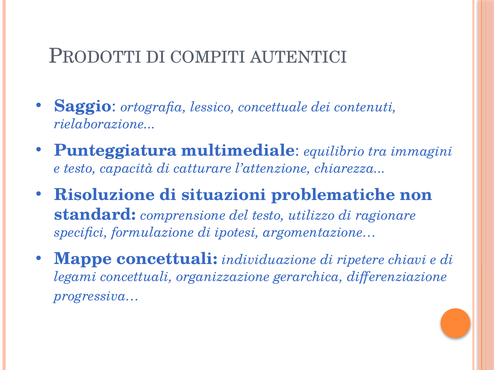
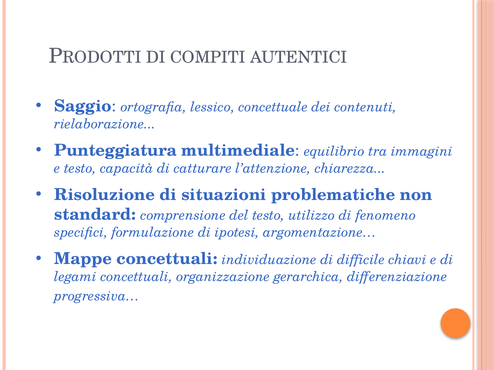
ragionare: ragionare -> fenomeno (386, 216)
ripetere: ripetere -> difficile (361, 260)
